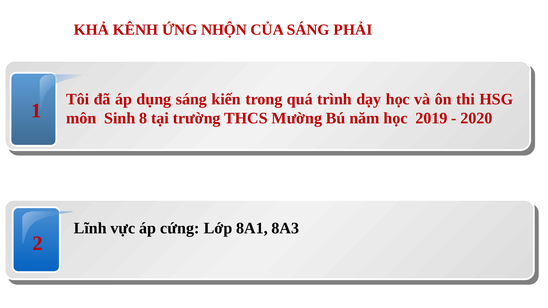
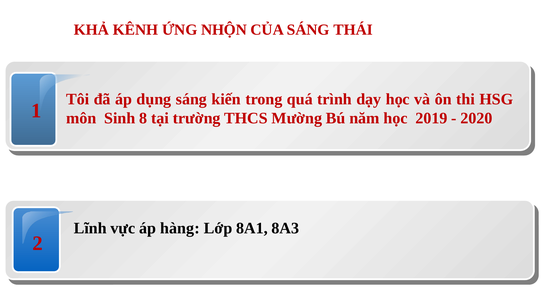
PHẢI: PHẢI -> THÁI (353, 30)
cứng: cứng -> hàng (180, 228)
